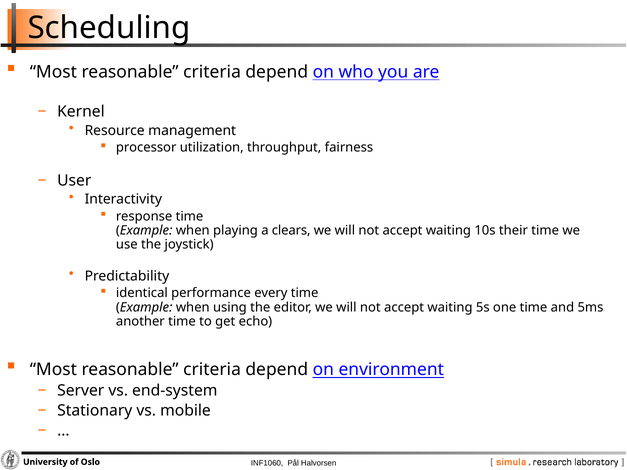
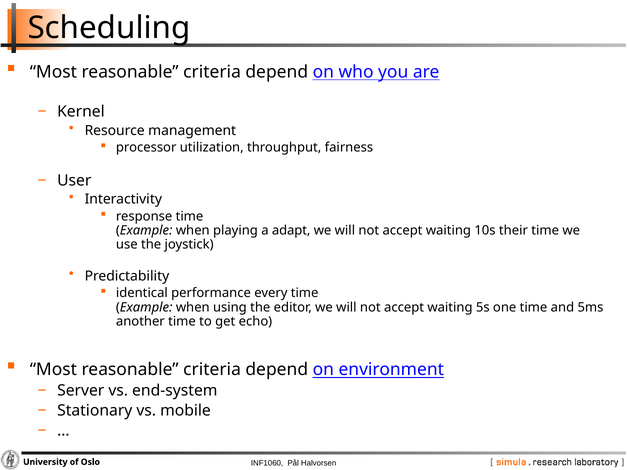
clears: clears -> adapt (291, 231)
